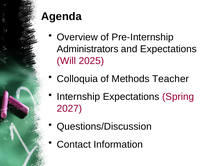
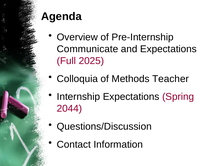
Administrators: Administrators -> Communicate (87, 49)
Will: Will -> Full (66, 61)
2027: 2027 -> 2044 (69, 109)
